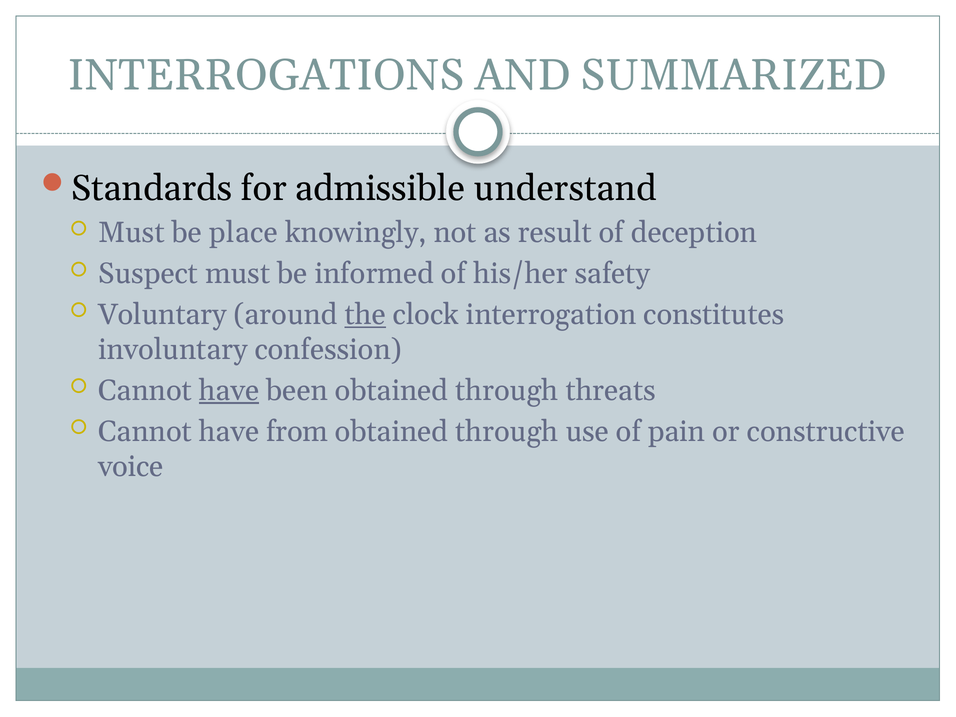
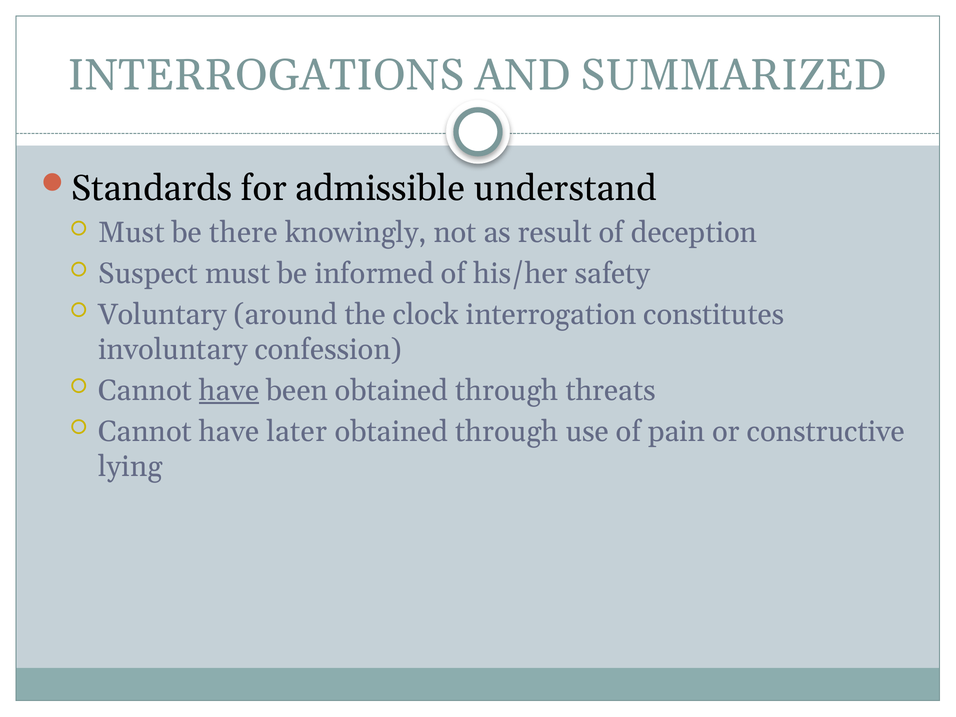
place: place -> there (244, 233)
the underline: present -> none (365, 315)
from: from -> later (297, 431)
voice: voice -> lying (130, 466)
